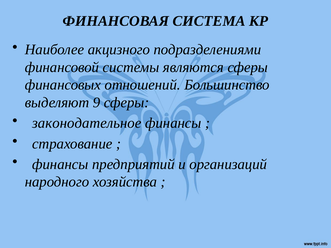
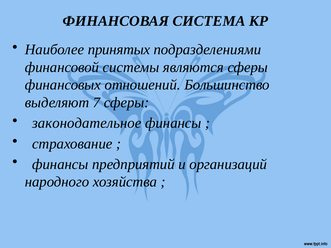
акцизного: акцизного -> принятых (119, 50)
9: 9 -> 7 (97, 103)
